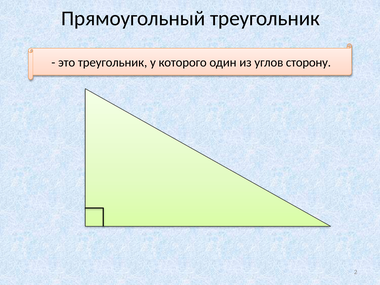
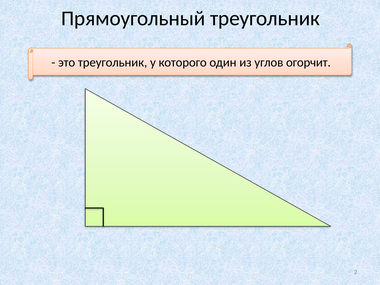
сторону: сторону -> огорчит (308, 63)
